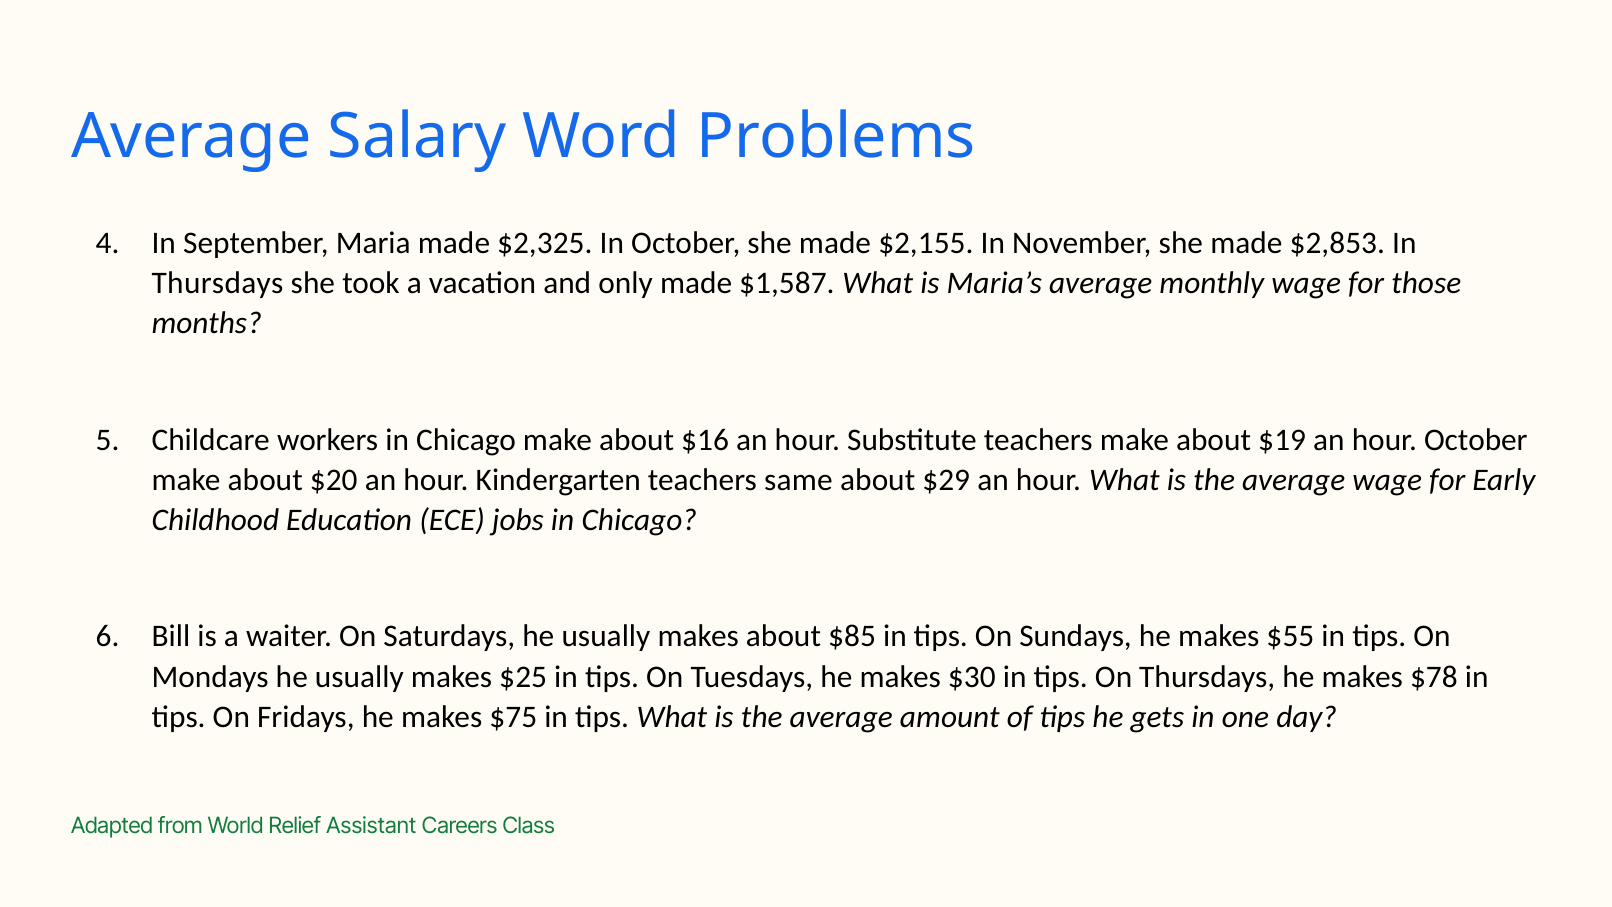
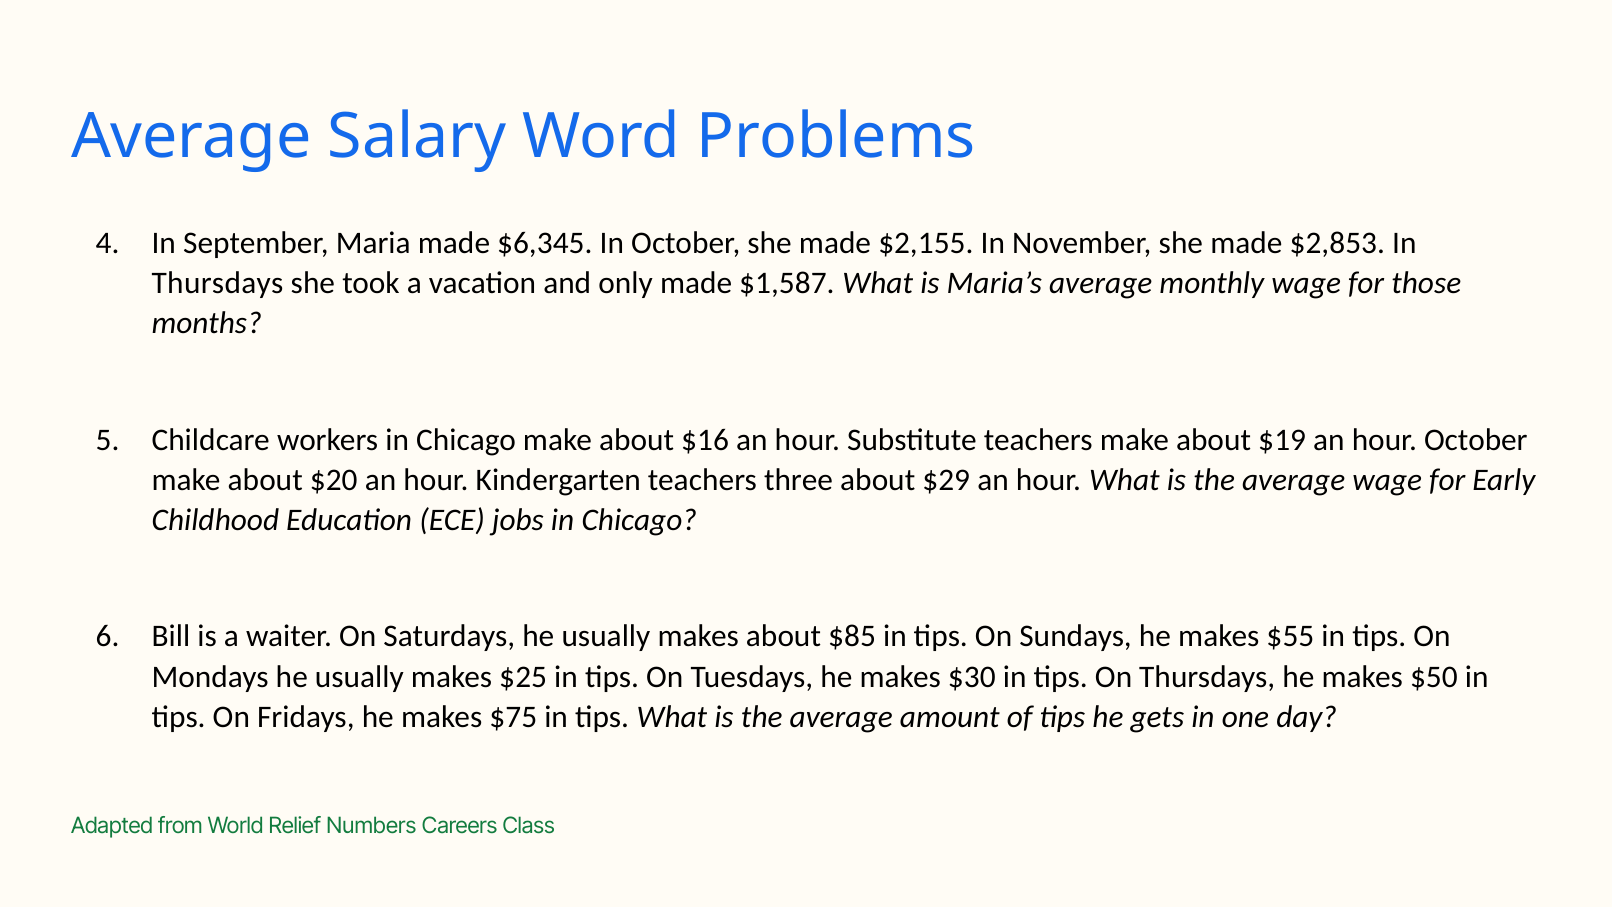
$2,325: $2,325 -> $6,345 (545, 243)
same: same -> three (799, 480)
$78: $78 -> $50 (1434, 677)
Assistant: Assistant -> Numbers (371, 826)
